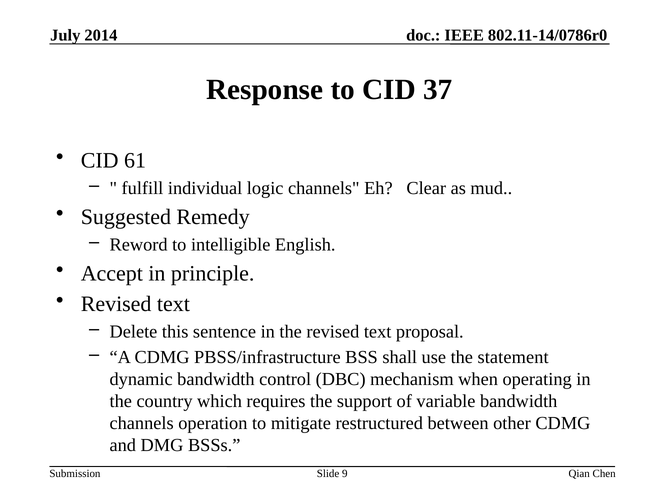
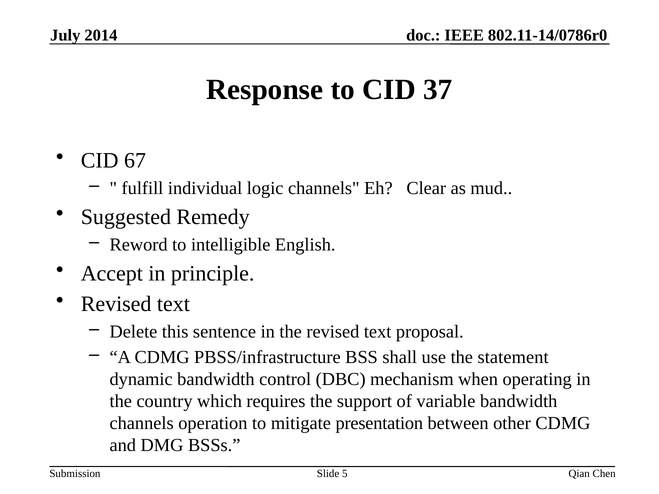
61: 61 -> 67 (135, 161)
restructured: restructured -> presentation (379, 423)
9: 9 -> 5 (345, 474)
